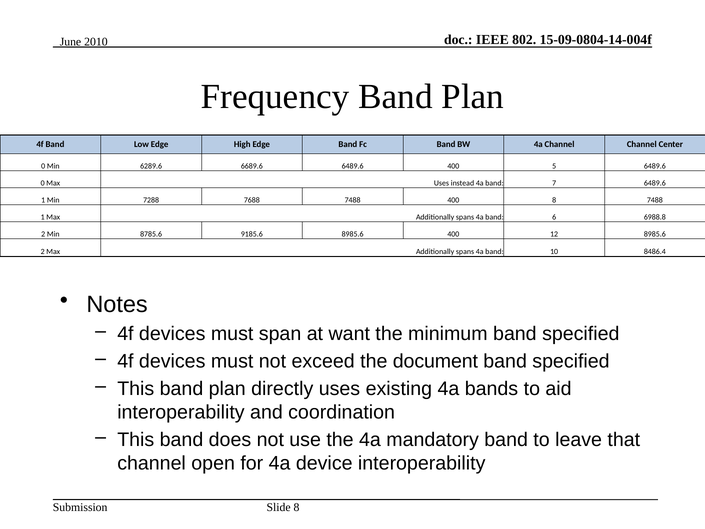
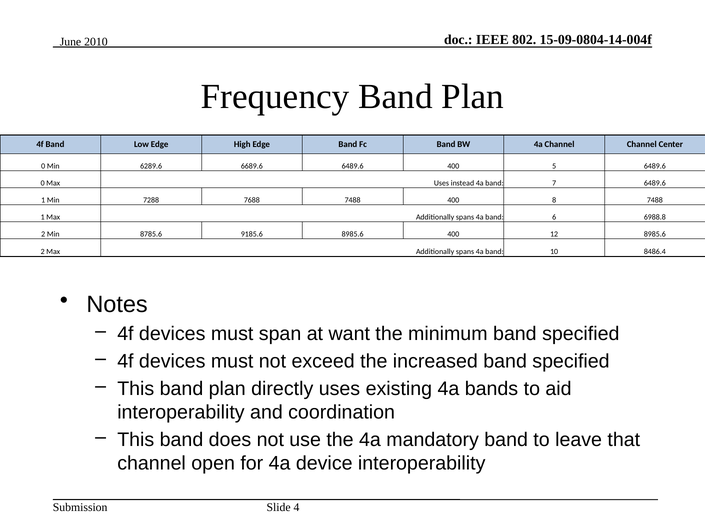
document: document -> increased (435, 361)
Slide 8: 8 -> 4 (297, 507)
